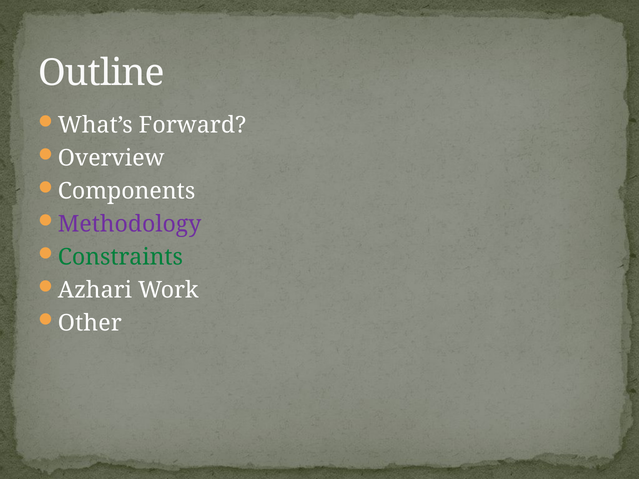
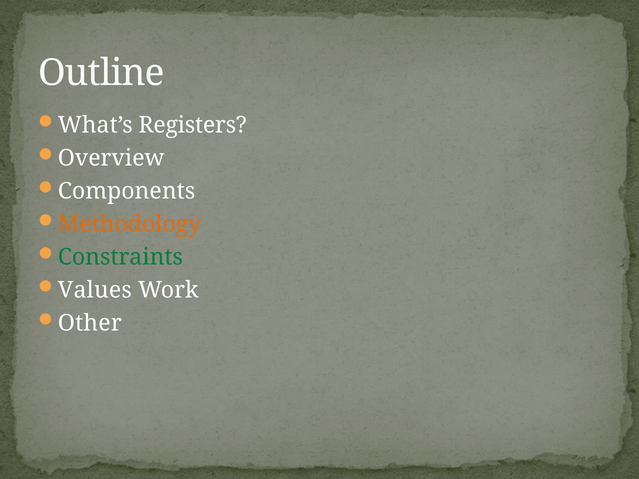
Forward: Forward -> Registers (193, 125)
Methodology colour: purple -> orange (130, 224)
Azhari: Azhari -> Values (95, 290)
